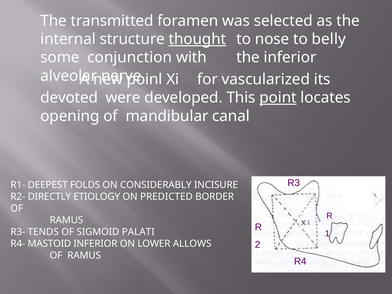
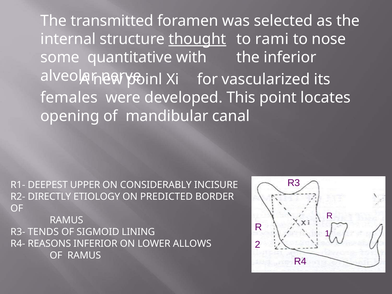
nose: nose -> rami (272, 39)
belly: belly -> nose (329, 39)
conjunction: conjunction -> quantitative (130, 57)
devoted: devoted -> females (69, 98)
point underline: present -> none (278, 98)
FOLDS: FOLDS -> UPPER (85, 185)
PALATI: PALATI -> LINING (138, 232)
MASTOID: MASTOID -> REASONS (49, 244)
